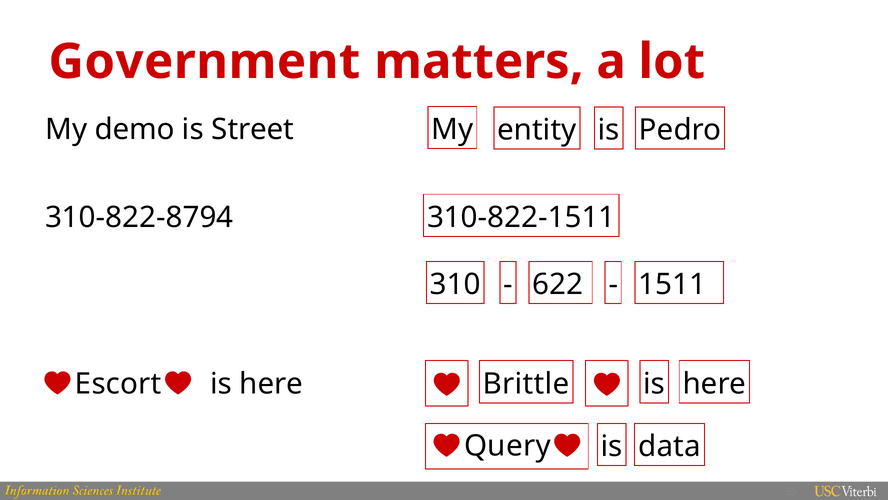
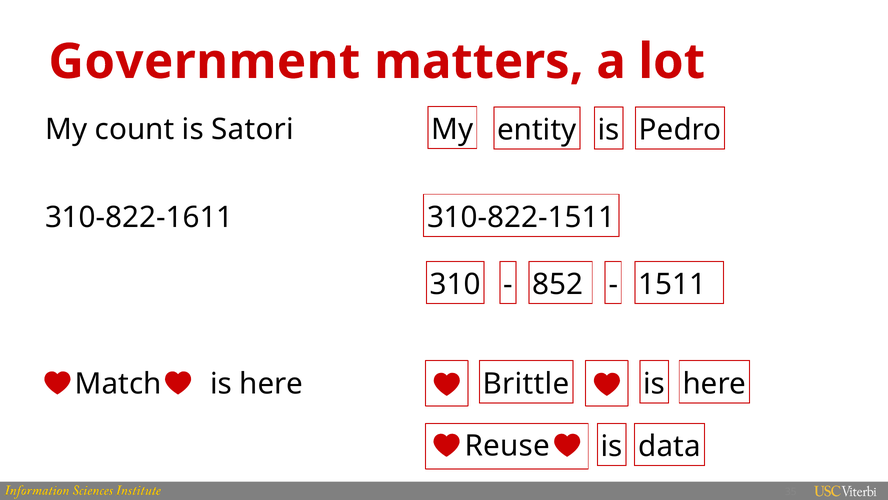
demo: demo -> count (135, 129)
Street: Street -> Satori (253, 129)
310-822-8794: 310-822-8794 -> 310-822-1611 (139, 217)
622: 622 -> 852 (558, 284)
Escort: Escort -> Match (118, 383)
Query: Query -> Reuse (507, 446)
